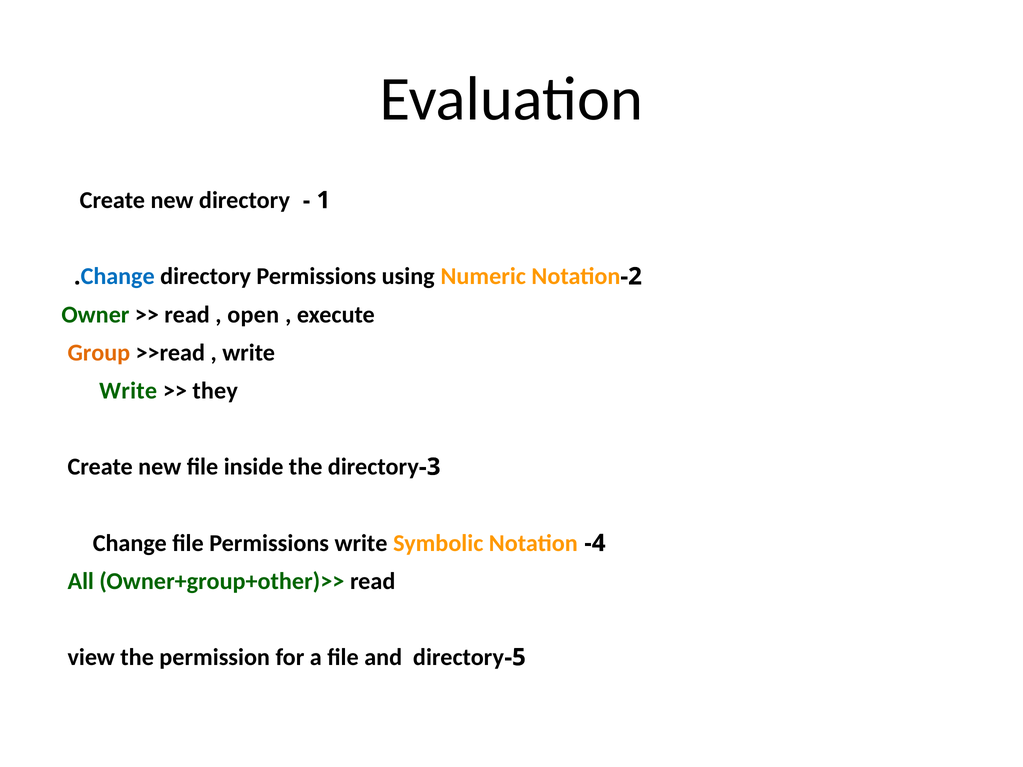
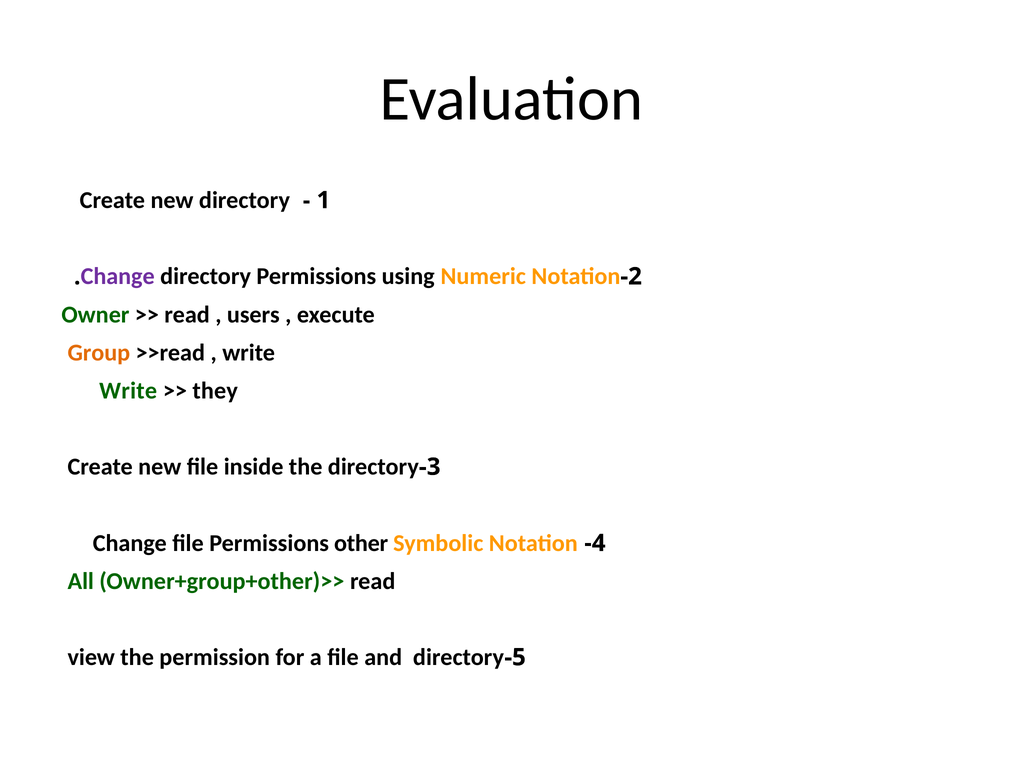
Change colour: blue -> purple (118, 277)
open: open -> users (253, 315)
Permissions write: write -> other (361, 543)
